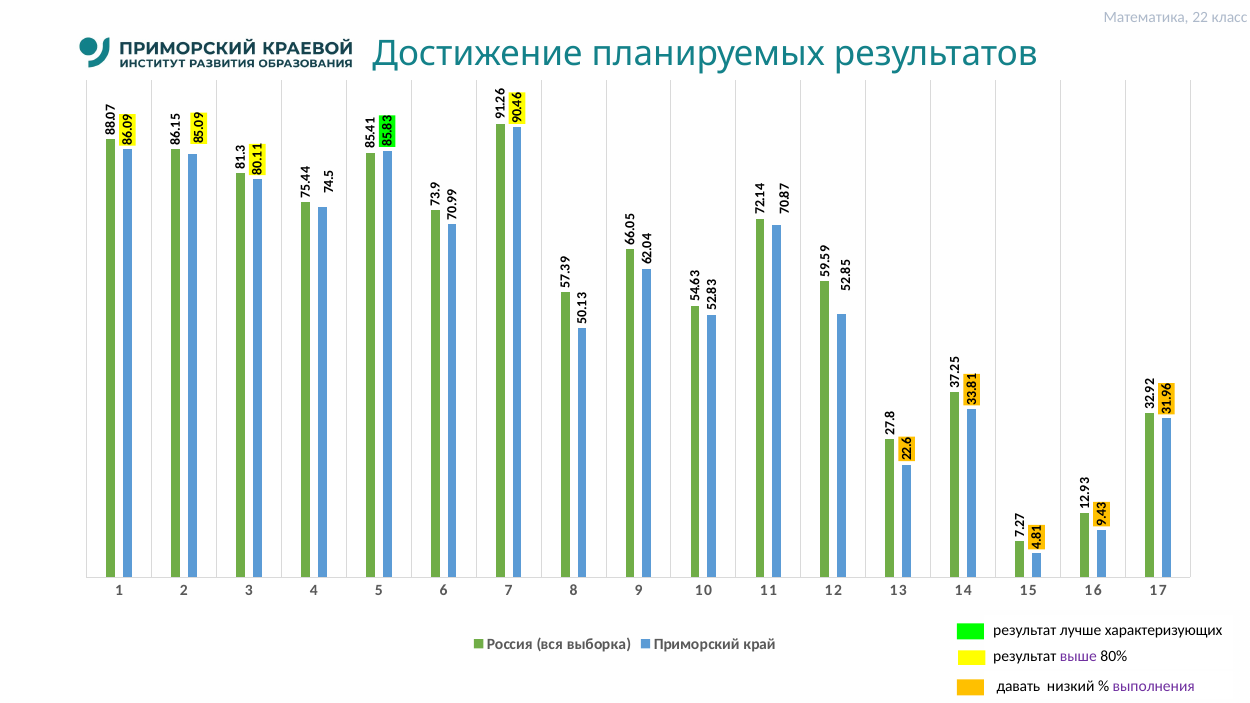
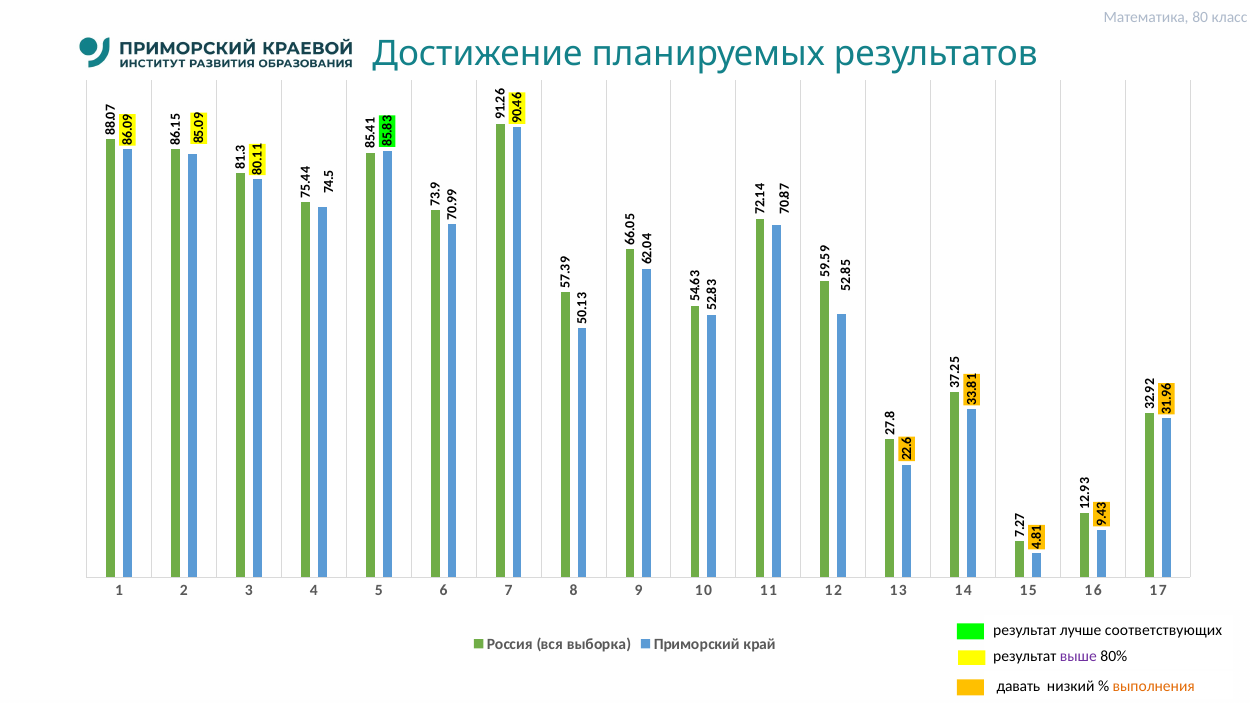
22: 22 -> 80 (1200, 17)
характеризующих: характеризующих -> соответствующих (1164, 630)
выполнения colour: purple -> orange (1154, 686)
